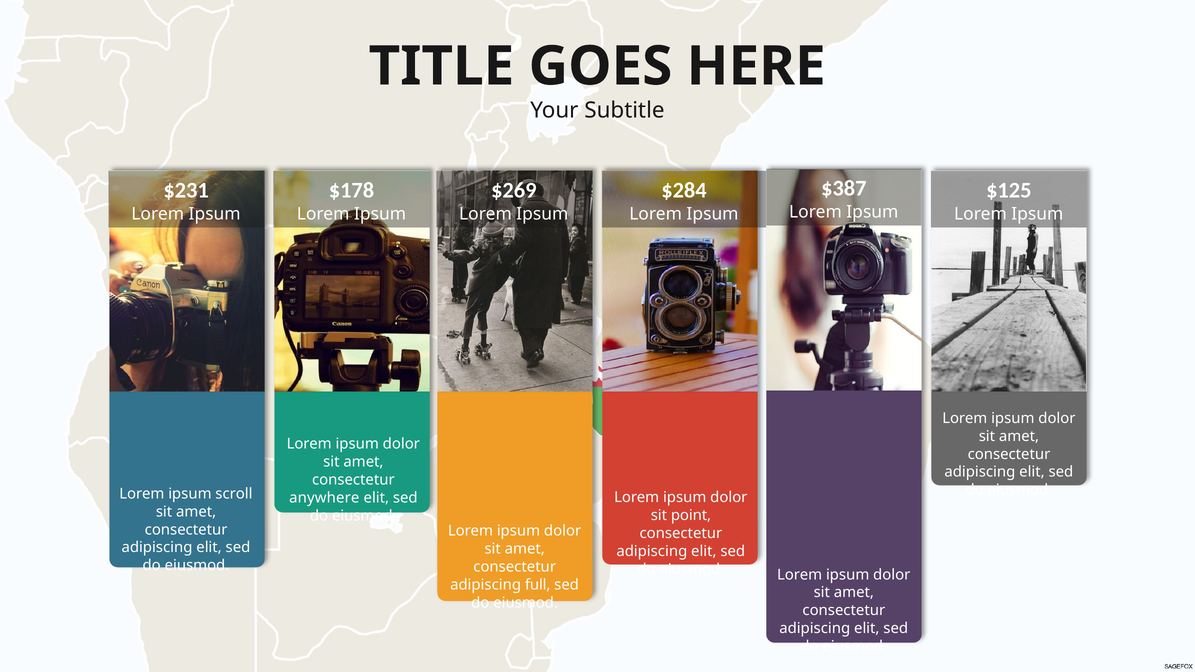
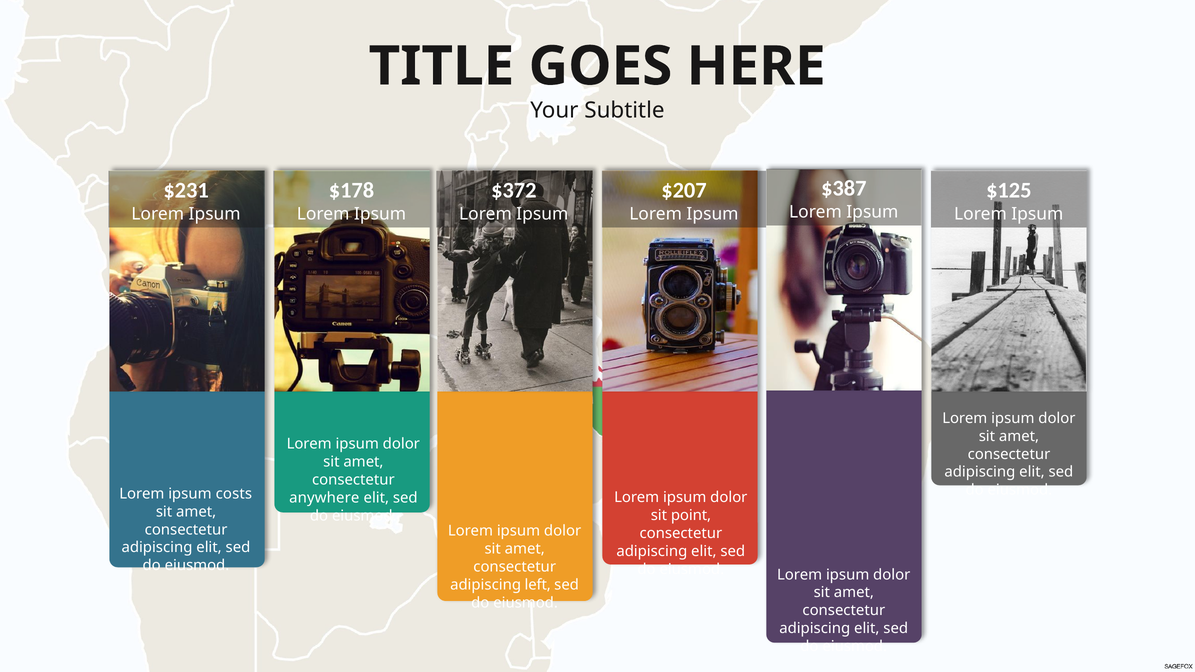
$269: $269 -> $372 (514, 190)
$284: $284 -> $207 (684, 190)
scroll: scroll -> costs (234, 494)
full: full -> left (538, 585)
